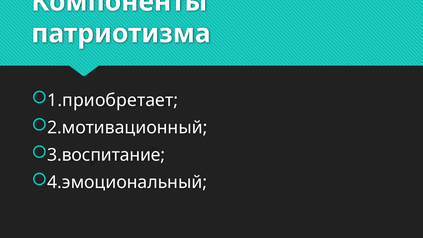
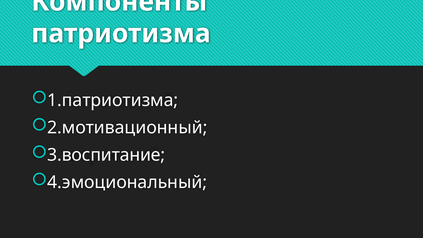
1.приобретает: 1.приобретает -> 1.патриотизма (113, 100)
